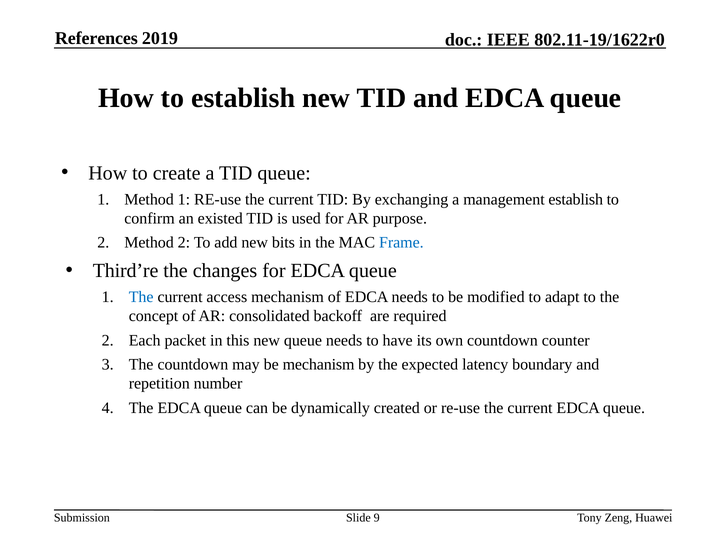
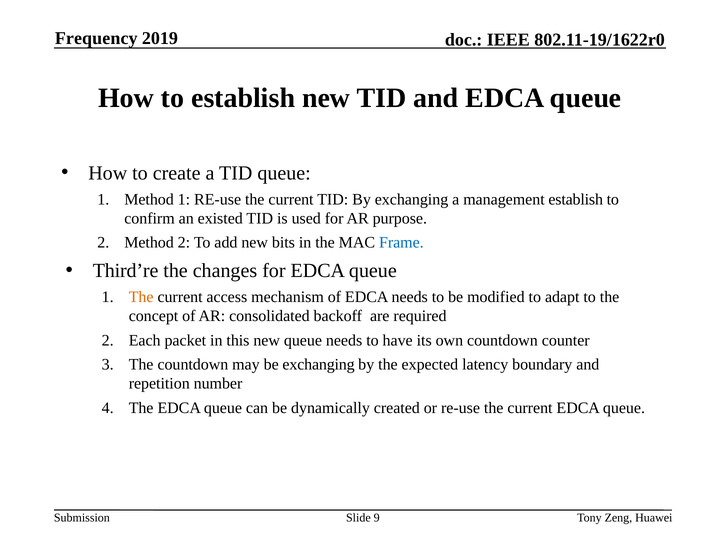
References: References -> Frequency (96, 38)
The colour: blue -> orange (141, 297)
be mechanism: mechanism -> exchanging (319, 364)
